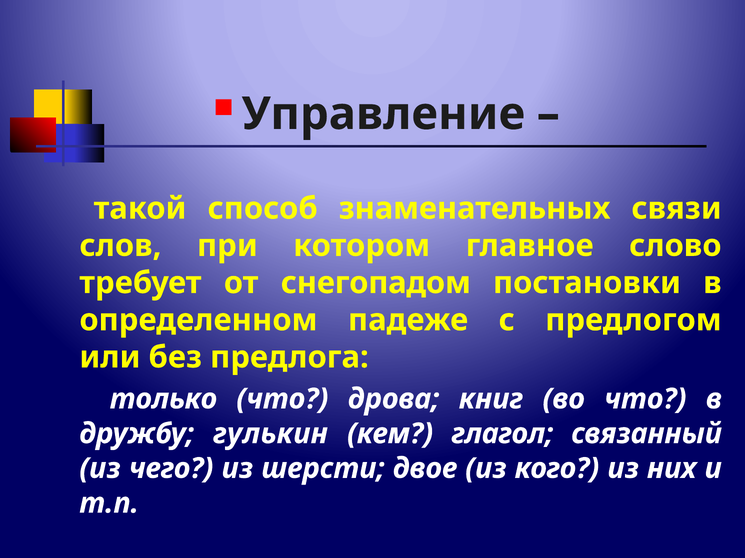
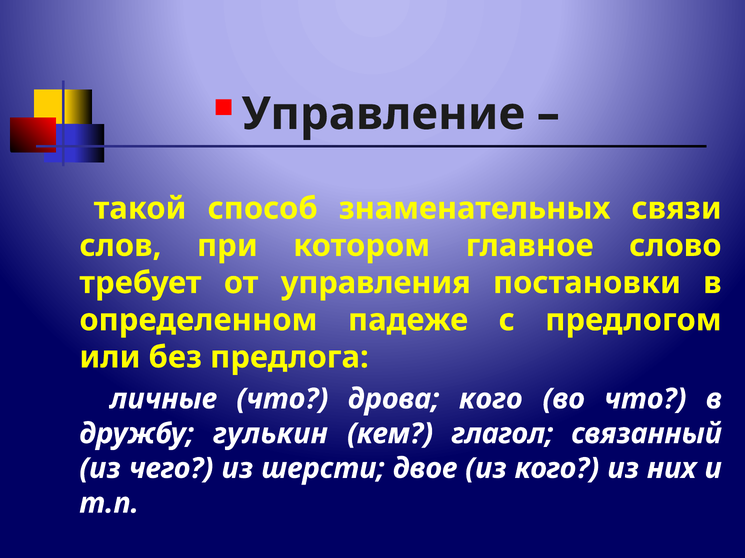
снегопадом: снегопадом -> управления (376, 283)
только: только -> личные (163, 399)
дрова книг: книг -> кого (491, 399)
